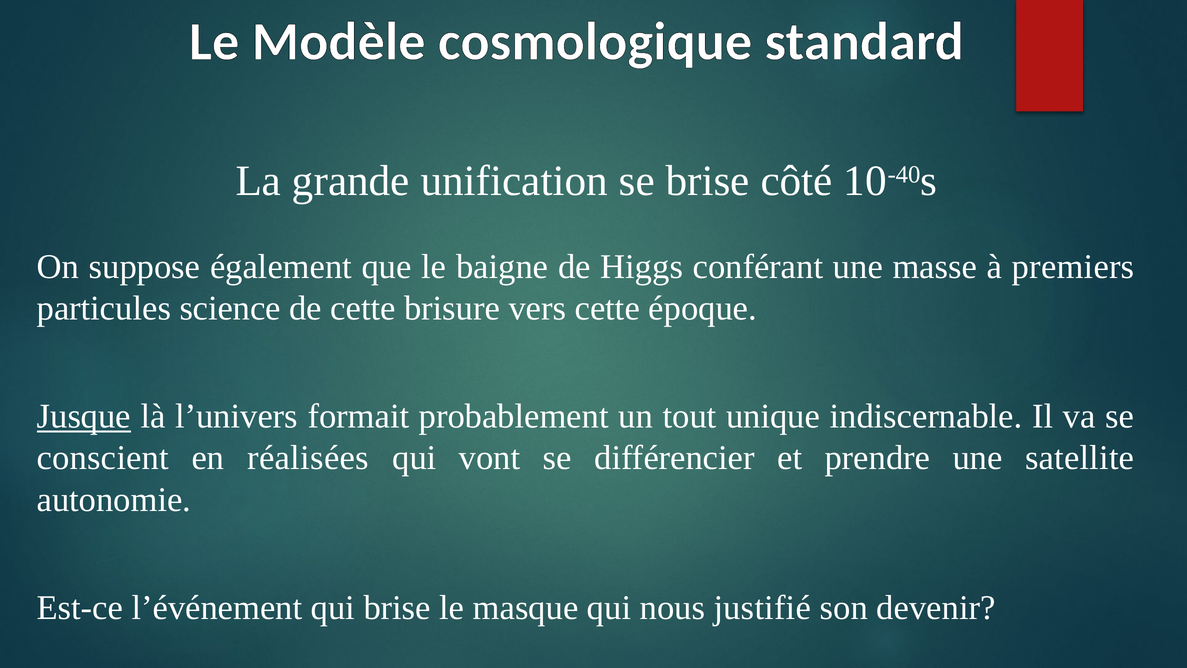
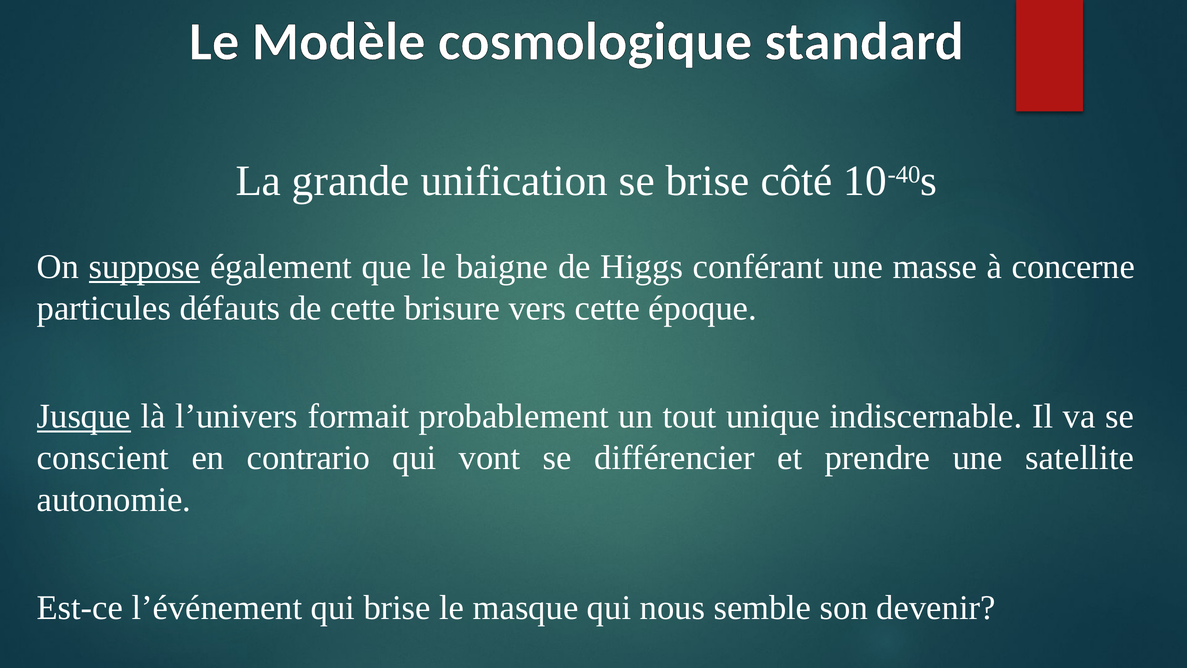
suppose underline: none -> present (145, 267)
premiers: premiers -> concerne (1073, 267)
science: science -> défauts (230, 308)
réalisées: réalisées -> contrario (308, 458)
justifié: justifié -> semble (762, 607)
